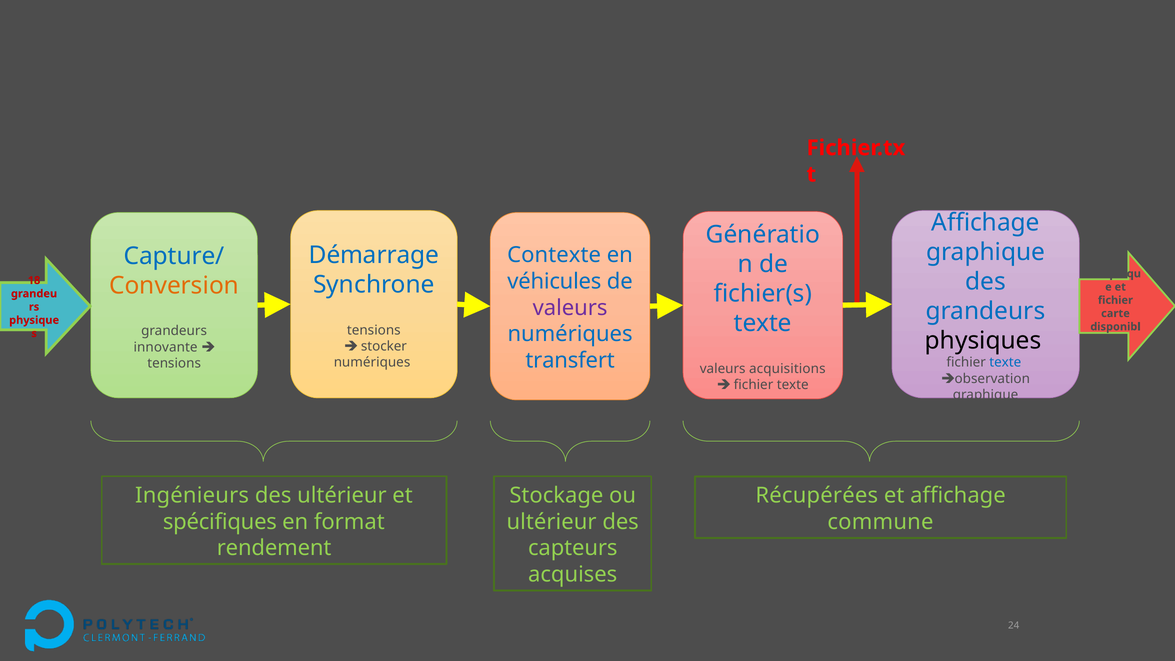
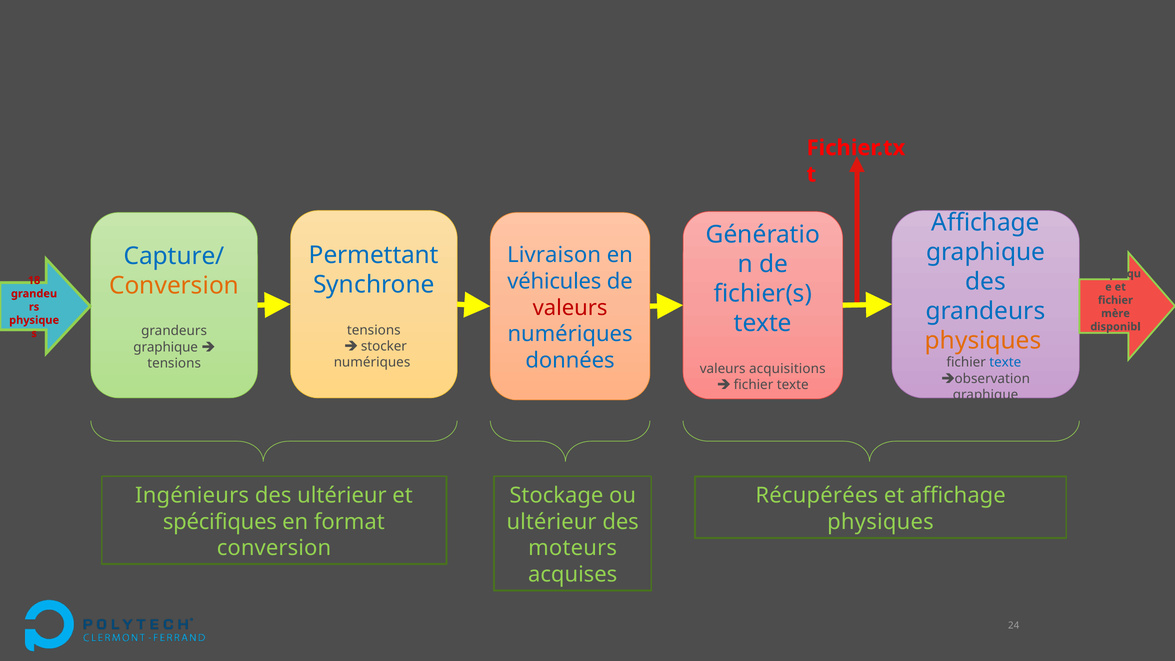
Démarrage: Démarrage -> Permettant (374, 255)
Contexte: Contexte -> Livraison (554, 255)
valeurs colour: purple -> red (570, 308)
carte: carte -> mère (1115, 313)
physiques colour: black -> orange (983, 340)
innovante: innovante -> graphique (166, 347)
transfert: transfert -> données (570, 361)
commune: commune -> physiques (880, 522)
rendement: rendement -> conversion (274, 548)
capteurs: capteurs -> moteurs (573, 548)
